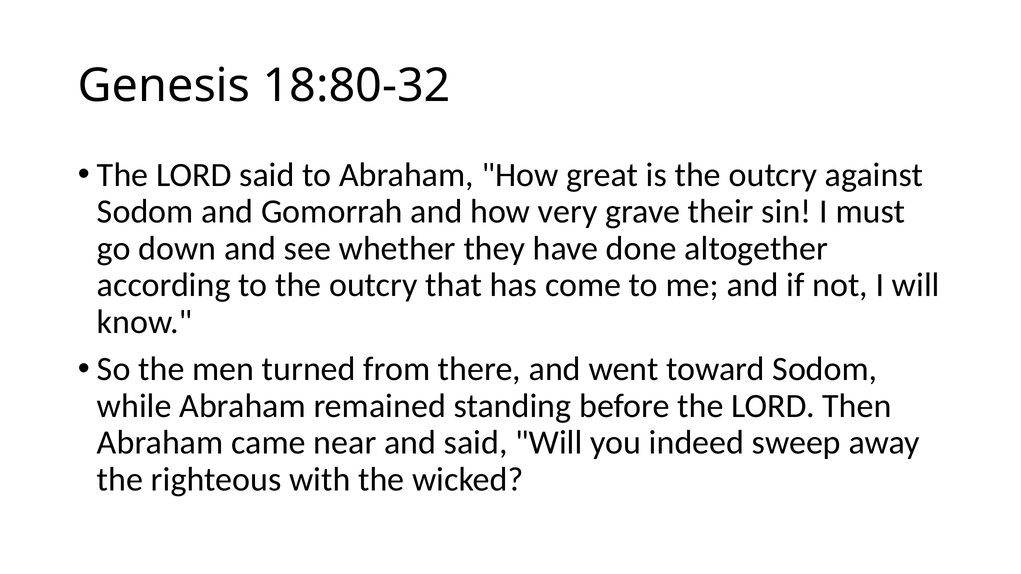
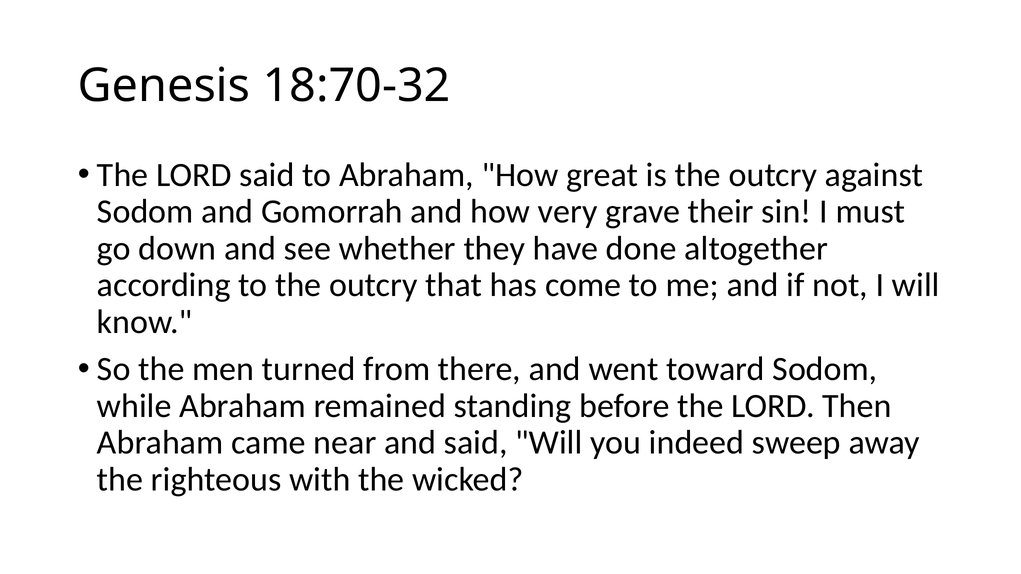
18:80-32: 18:80-32 -> 18:70-32 (357, 86)
